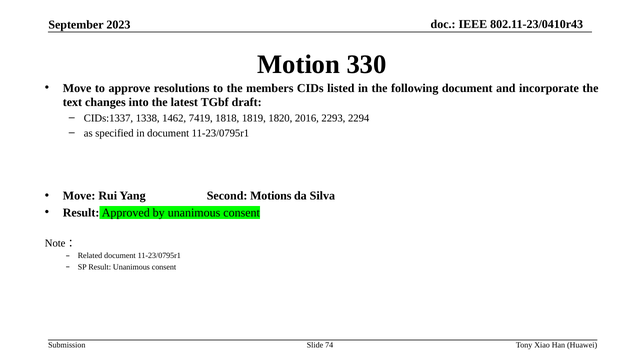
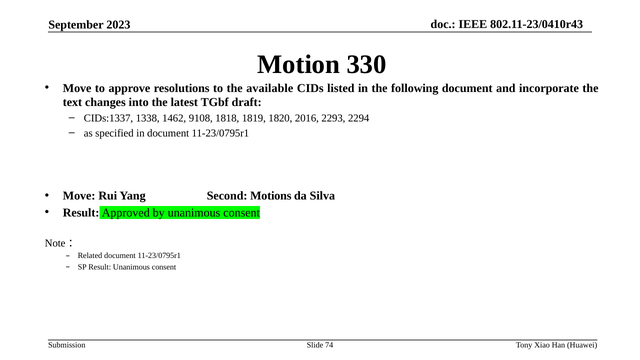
members: members -> available (270, 88)
7419: 7419 -> 9108 (201, 118)
